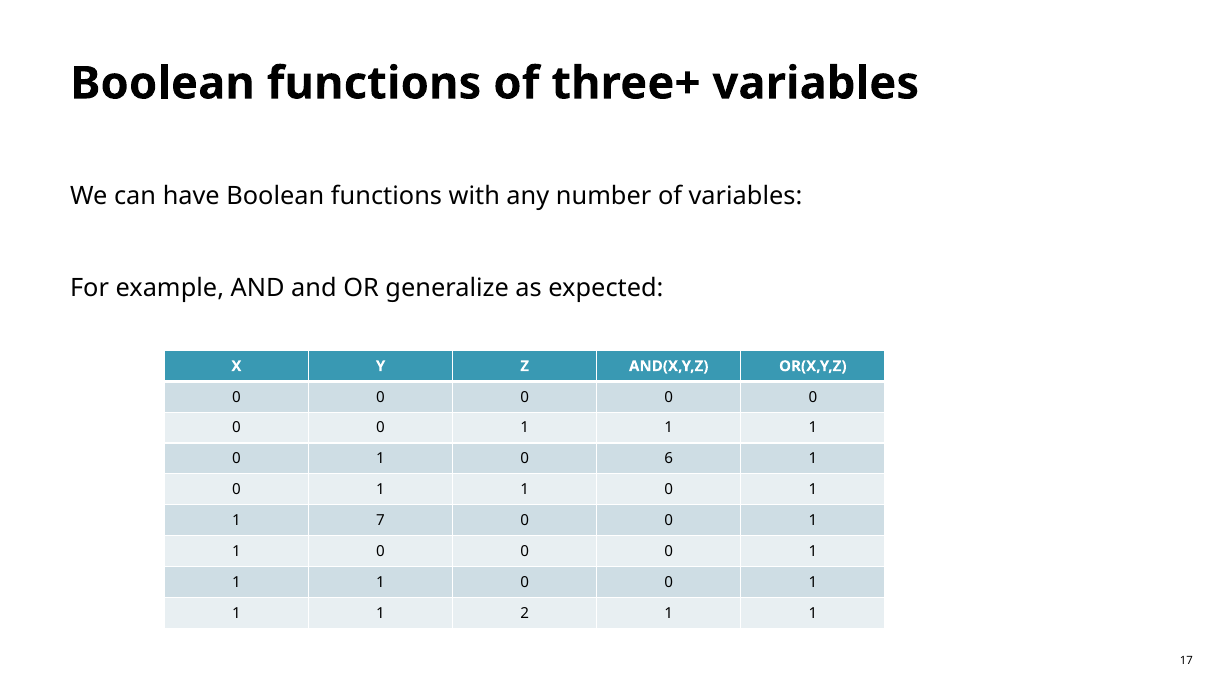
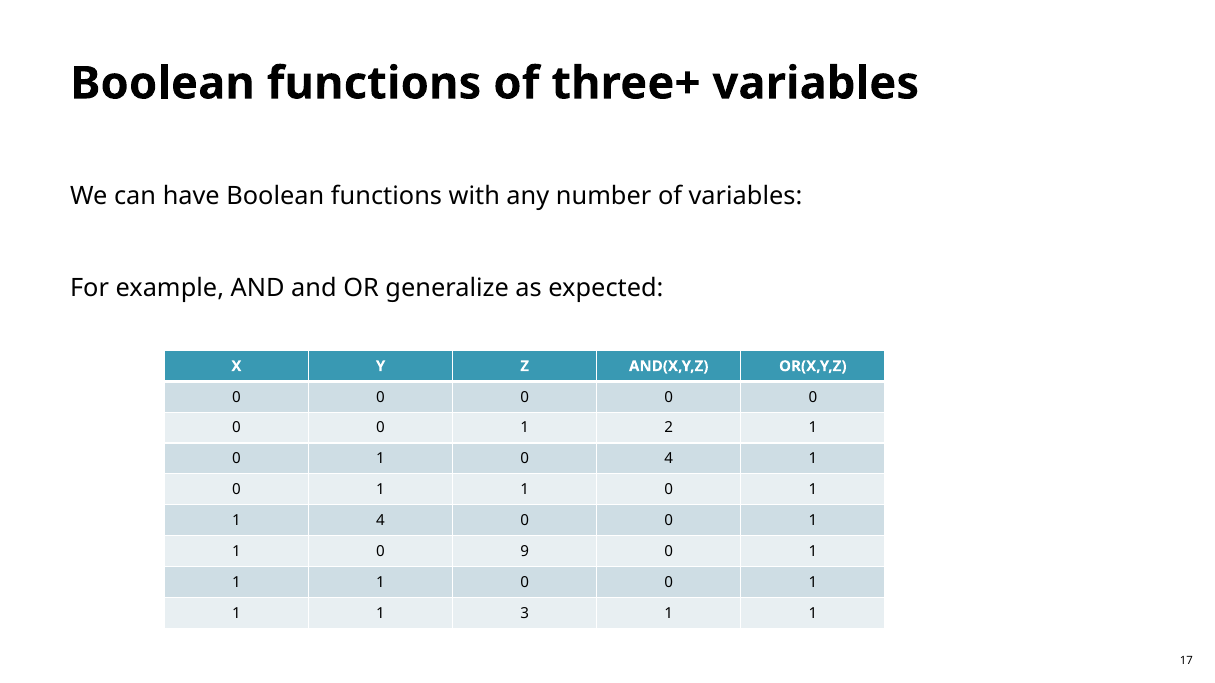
1: 1 -> 2 (669, 428)
0 6: 6 -> 4 (669, 459)
1 7: 7 -> 4 (381, 521)
0: 0 -> 9 (525, 552)
2: 2 -> 3 (525, 614)
